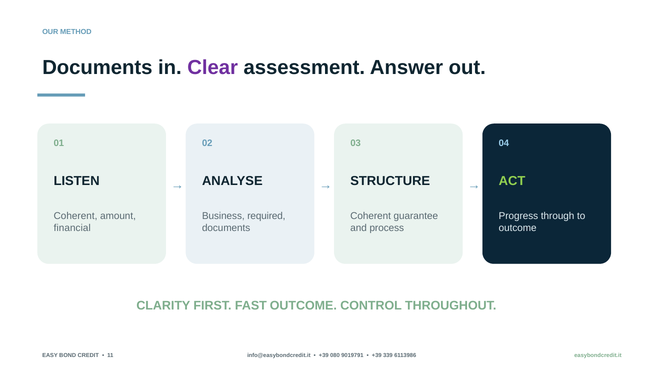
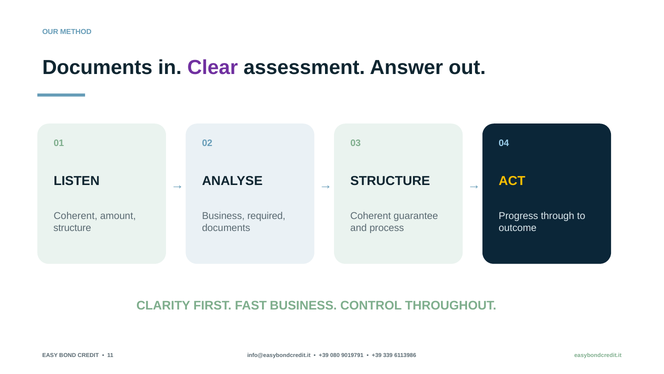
ACT colour: light green -> yellow (512, 181)
financial: financial -> structure (72, 228)
FAST OUTCOME: OUTCOME -> BUSINESS (303, 305)
